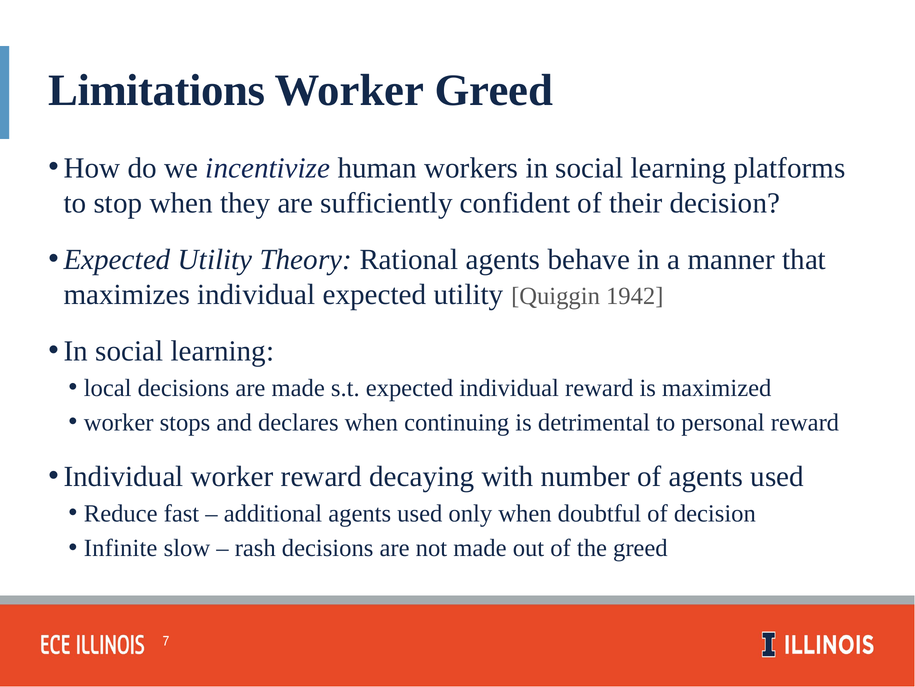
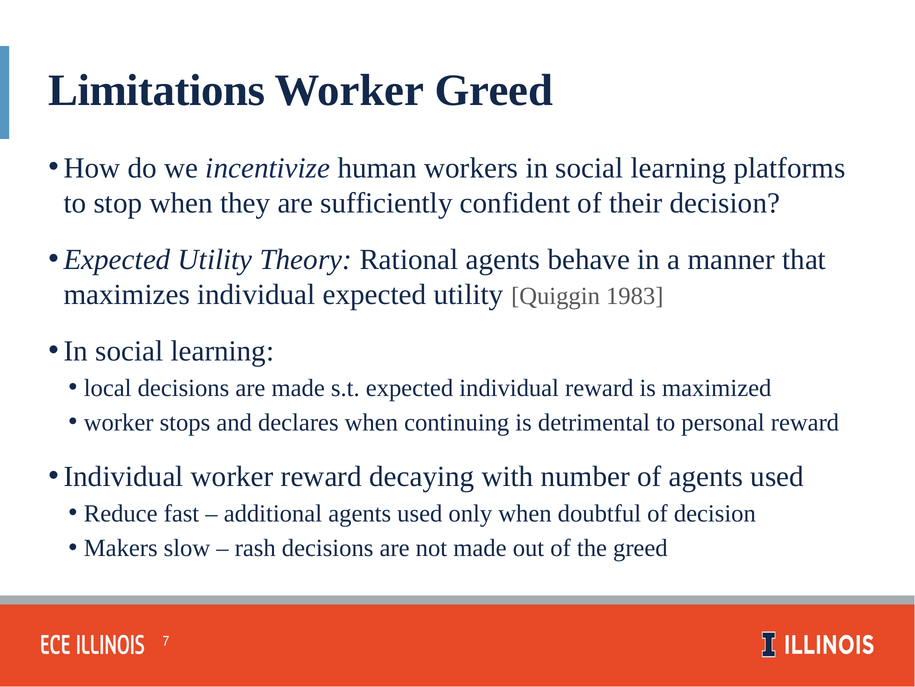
1942: 1942 -> 1983 (635, 296)
Infinite: Infinite -> Makers (121, 548)
